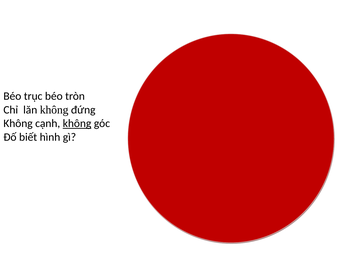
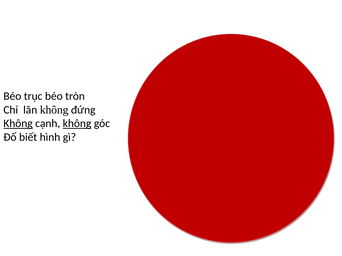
Không underline: none -> present (18, 124)
